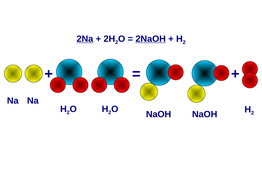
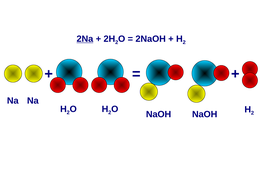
2NaOH underline: present -> none (151, 39)
